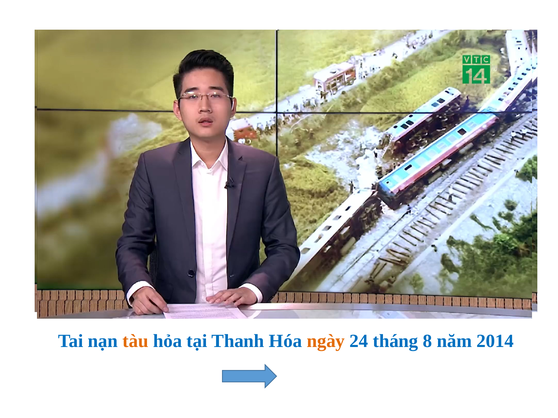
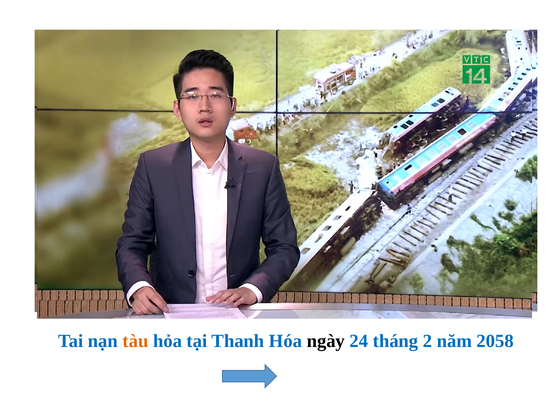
ngày colour: orange -> black (326, 342)
8: 8 -> 2 (428, 342)
2014: 2014 -> 2058 (495, 342)
